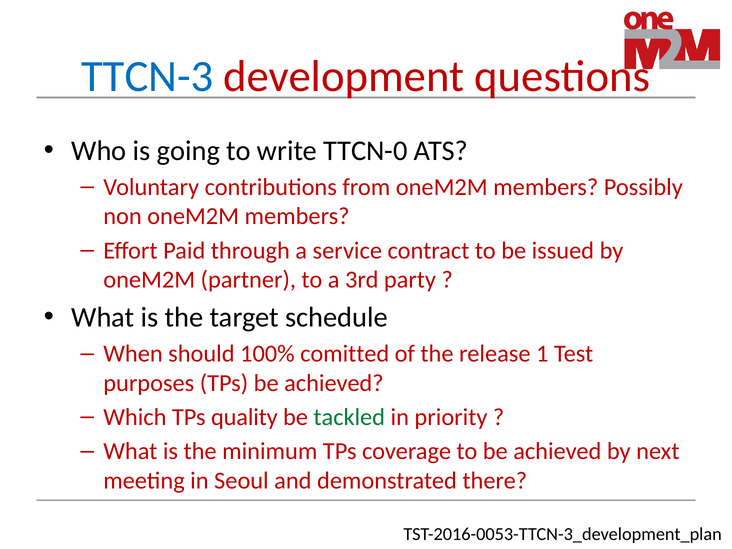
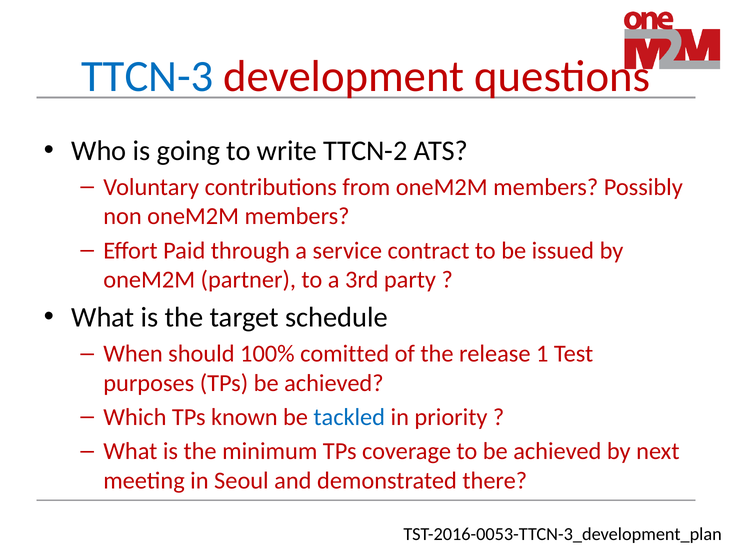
TTCN-0: TTCN-0 -> TTCN-2 (366, 151)
quality: quality -> known (244, 417)
tackled colour: green -> blue (349, 417)
